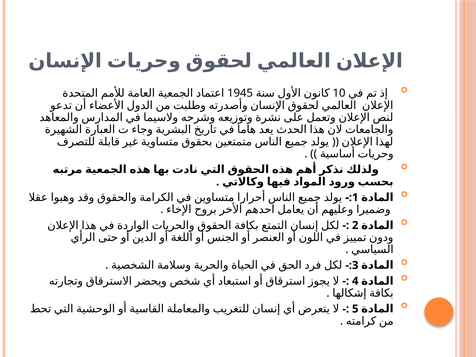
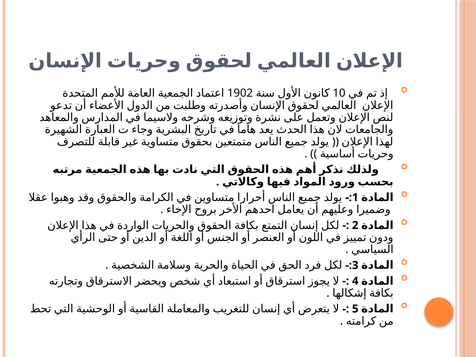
1945: 1945 -> 1902 (240, 93)
